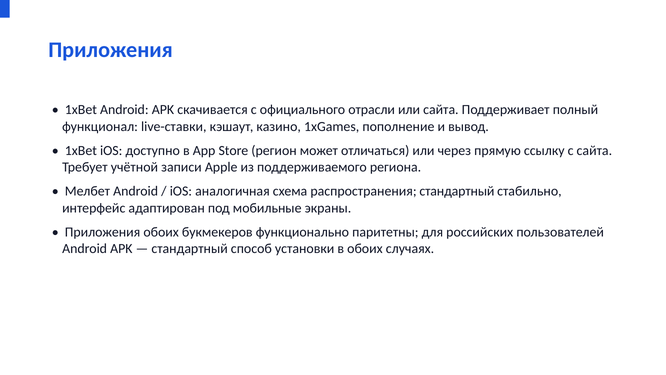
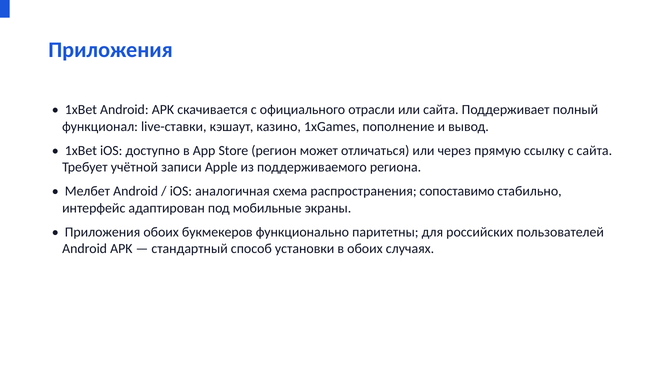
распространения стандартный: стандартный -> сопоставимо (457, 191)
